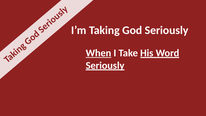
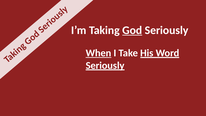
God underline: none -> present (132, 30)
